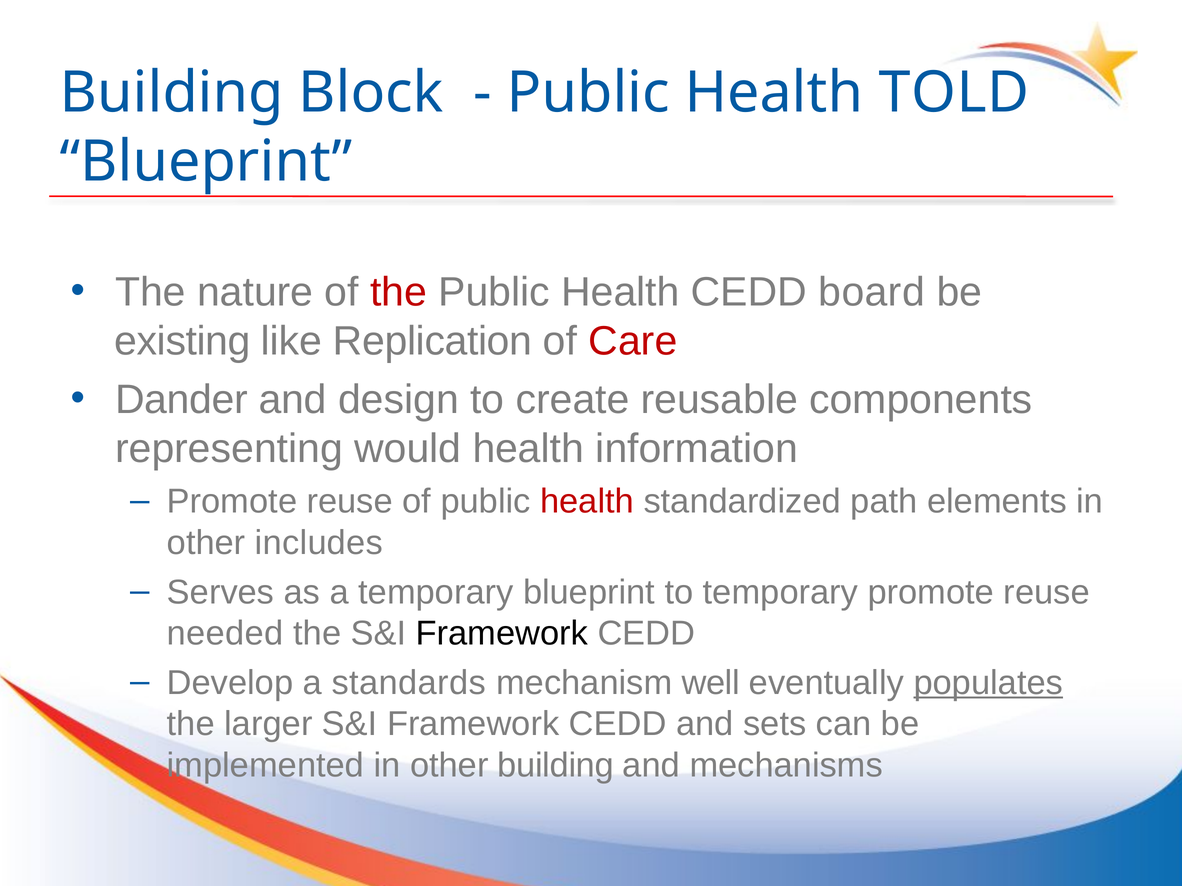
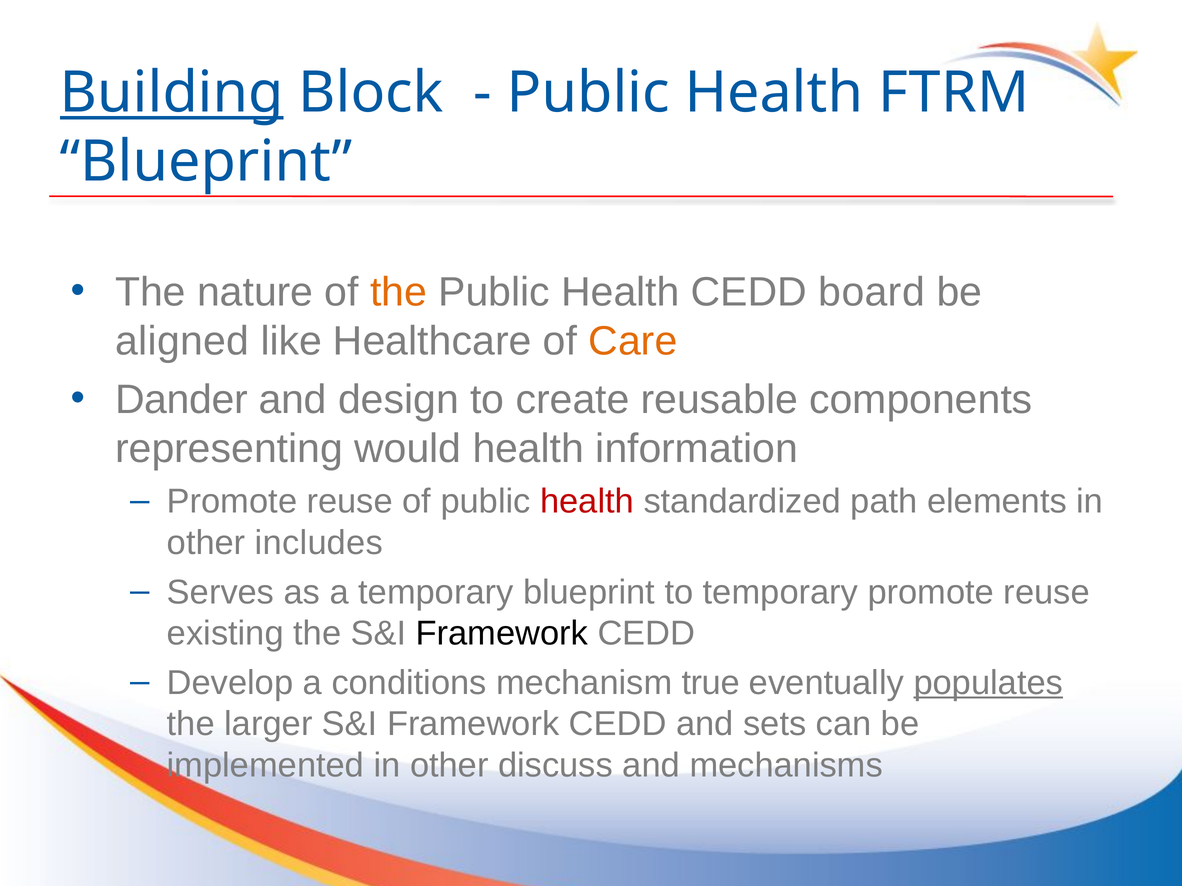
Building underline: none -> present (172, 93)
TOLD: TOLD -> FTRM (954, 93)
the colour: red -> orange (399, 292)
existing: existing -> aligned (182, 342)
Replication: Replication -> Healthcare (432, 342)
Care colour: red -> orange (633, 342)
needed: needed -> existing (225, 634)
standards: standards -> conditions (409, 683)
well: well -> true (711, 683)
other building: building -> discuss (555, 766)
